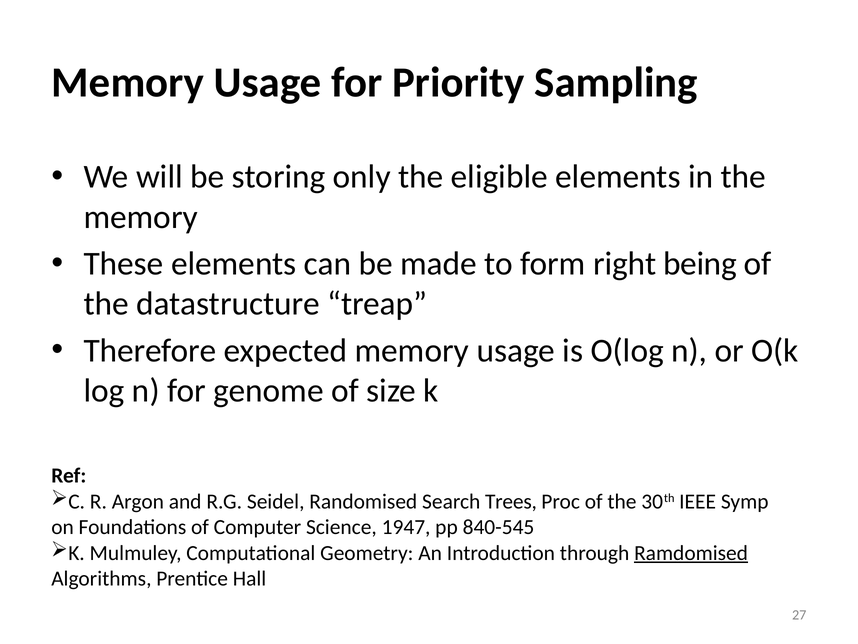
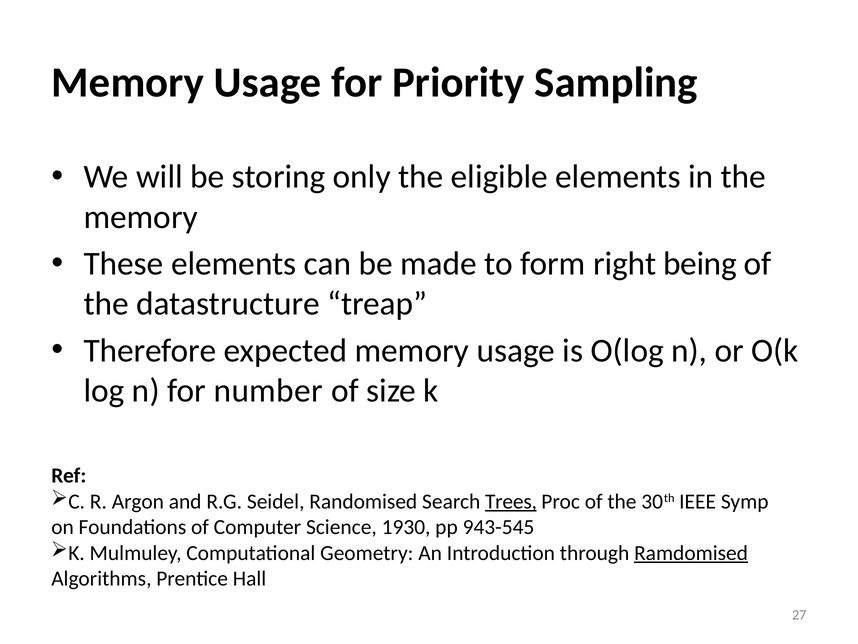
genome: genome -> number (268, 390)
Trees underline: none -> present (511, 501)
1947: 1947 -> 1930 (406, 527)
840-545: 840-545 -> 943-545 (499, 527)
